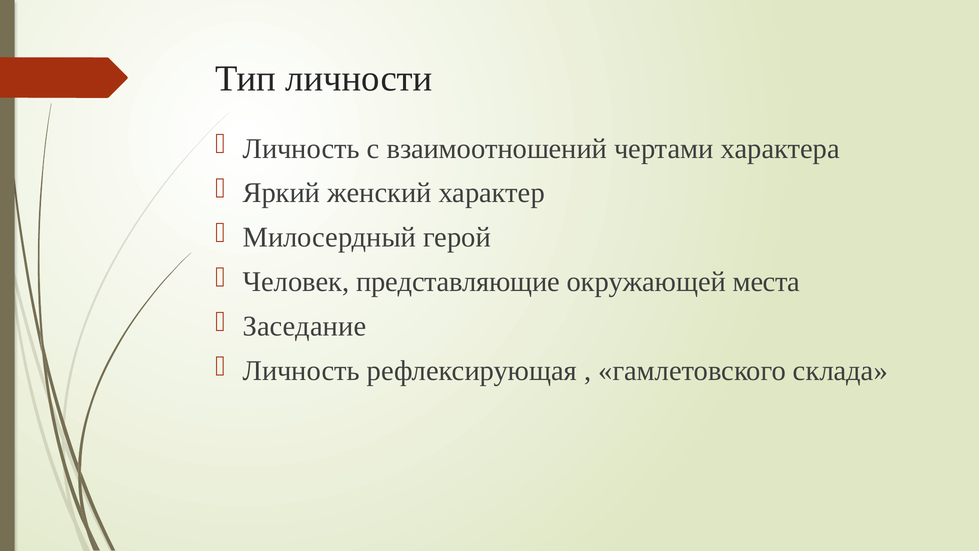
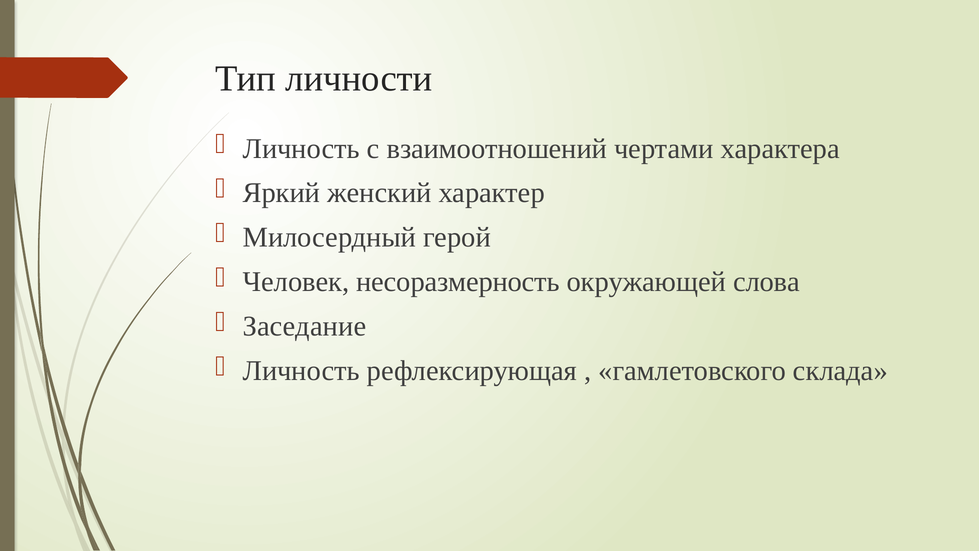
представляющие: представляющие -> несоразмерность (458, 282)
места: места -> слова (766, 282)
